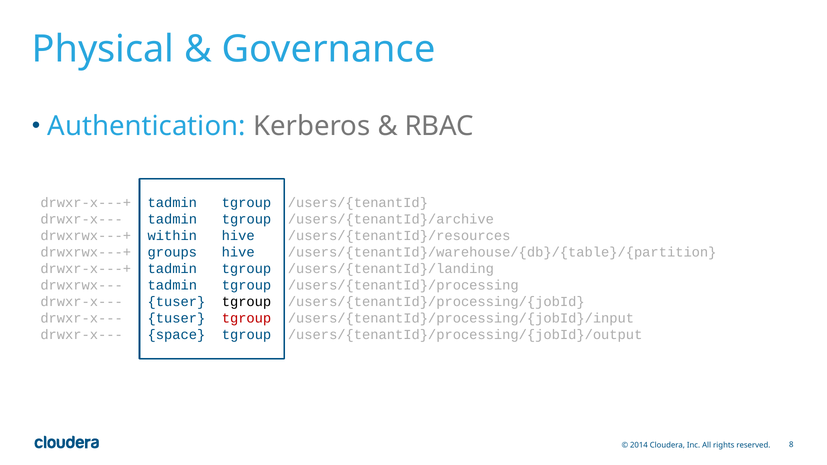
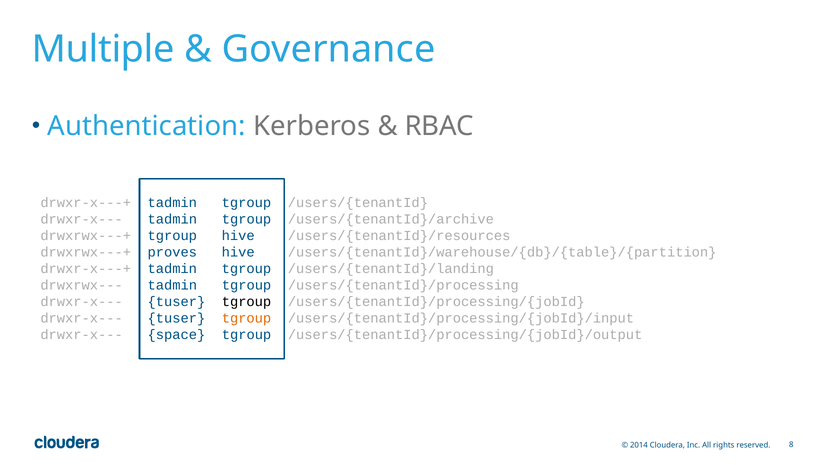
Physical: Physical -> Multiple (103, 49)
drwxrwx---+ within: within -> tgroup (172, 236)
groups: groups -> proves (172, 252)
tgroup colour: red -> orange (247, 319)
